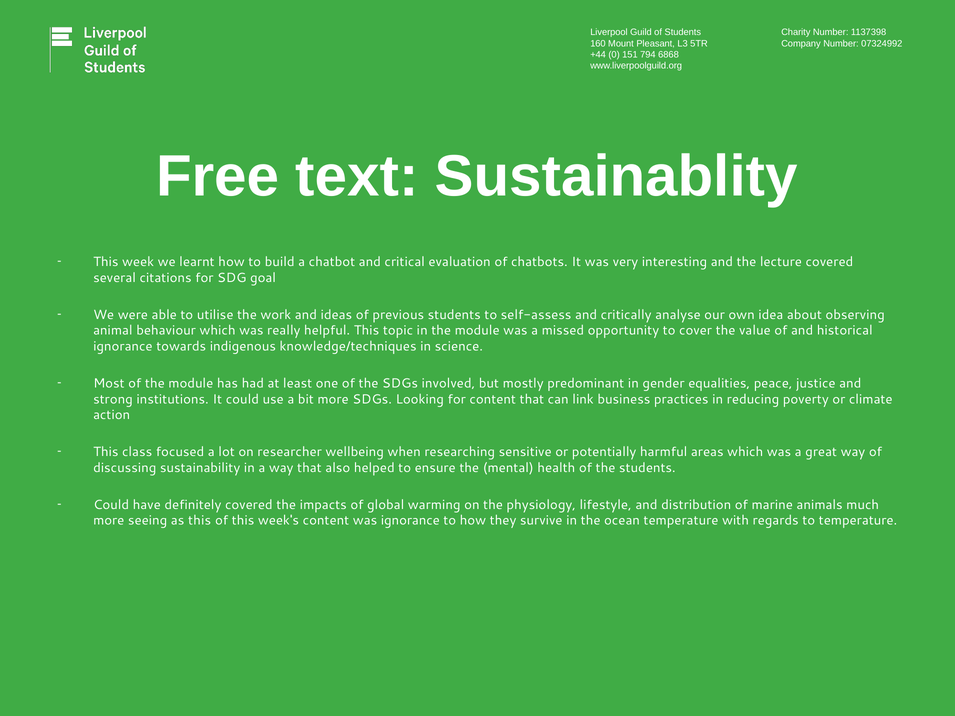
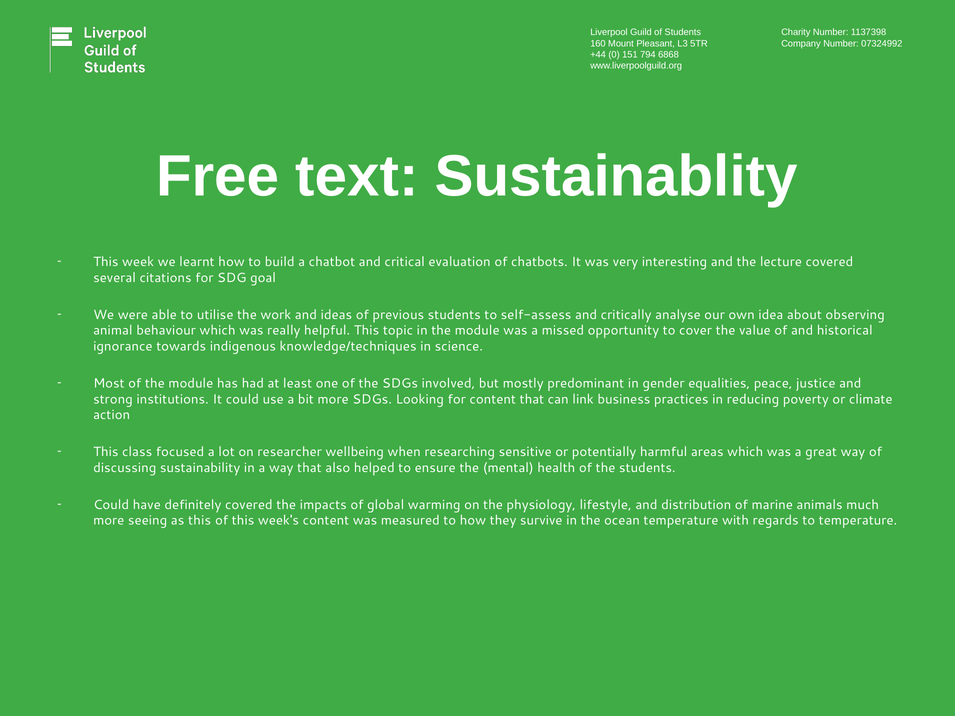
was ignorance: ignorance -> measured (410, 521)
